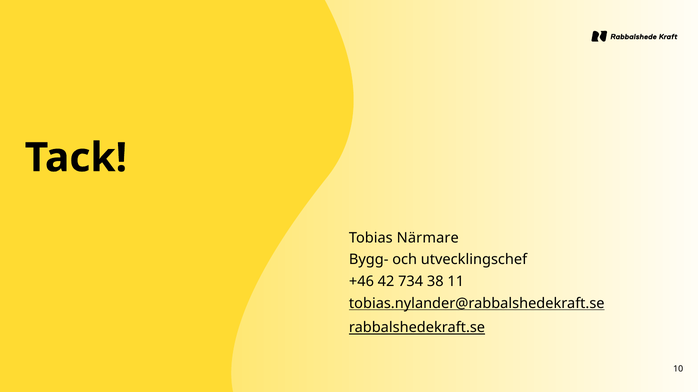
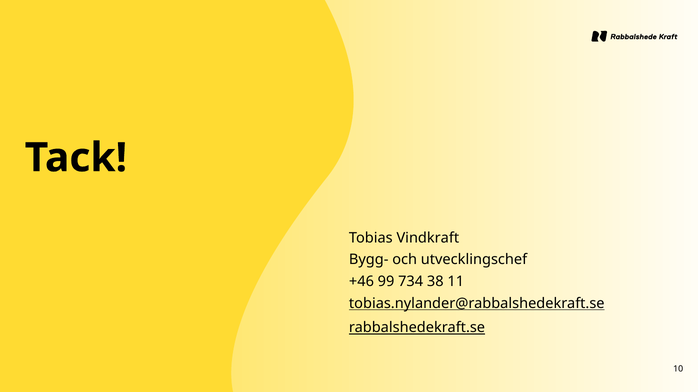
Närmare: Närmare -> Vindkraft (428, 238)
42: 42 -> 99 (386, 282)
